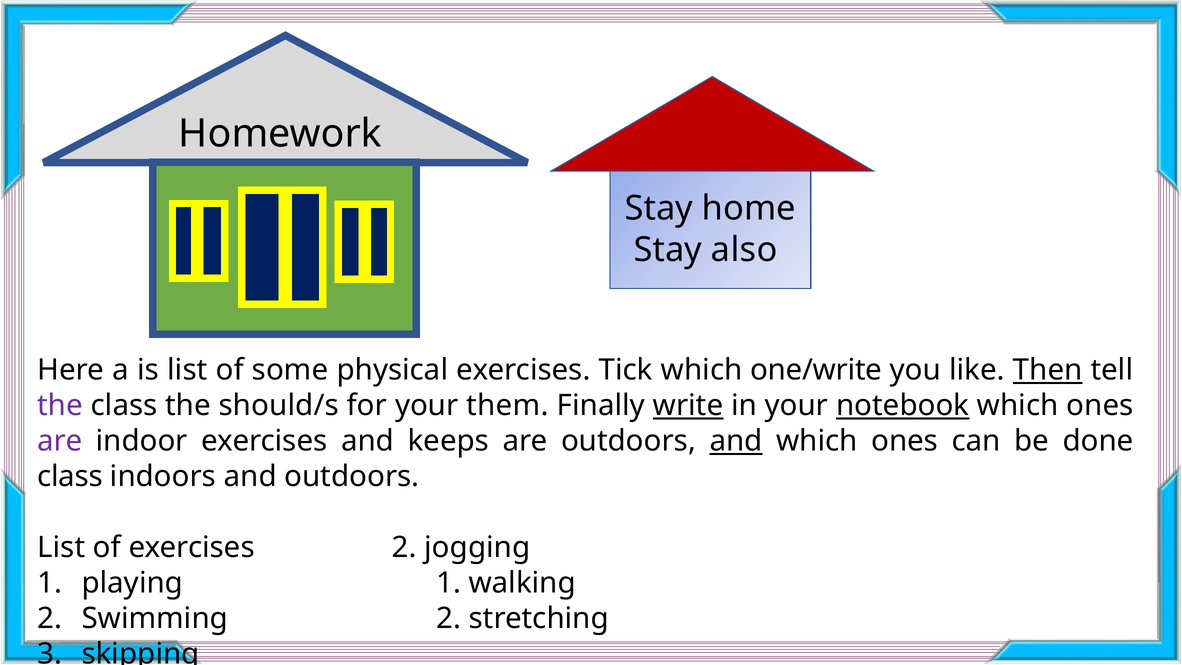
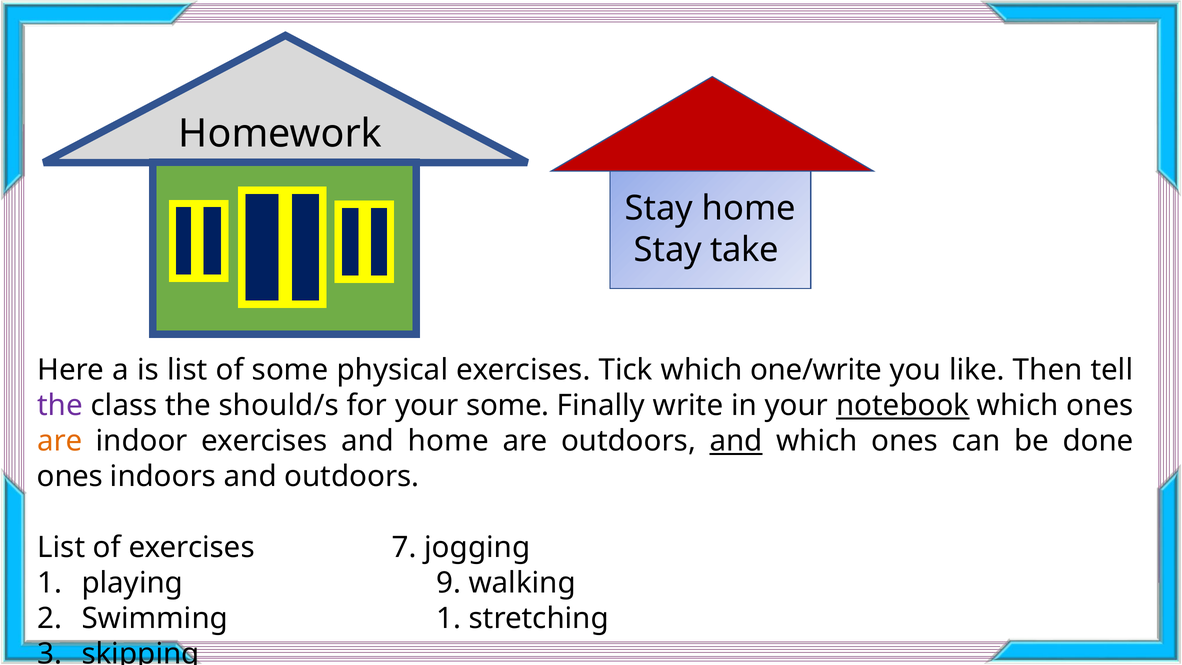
also: also -> take (745, 250)
Then underline: present -> none (1048, 370)
your them: them -> some (508, 406)
write underline: present -> none (688, 406)
are colour: purple -> orange (60, 441)
and keeps: keeps -> home (448, 441)
class: class -> ones (70, 477)
exercises 2: 2 -> 7 (404, 547)
playing 1: 1 -> 9 (449, 583)
Swimming 2: 2 -> 1 (449, 618)
